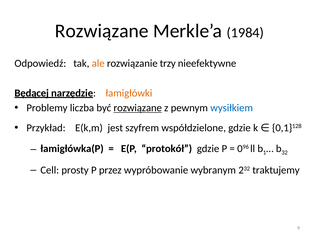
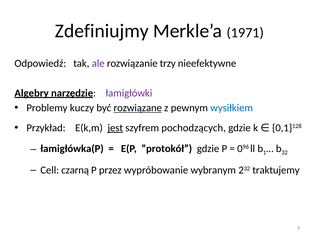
Rozwiązane: Rozwiązane -> Zdefiniujmy (102, 31)
1984: 1984 -> 1971 (245, 33)
ale colour: orange -> purple (98, 63)
Będącej: Będącej -> Algebry (32, 93)
łamigłówki colour: orange -> purple (129, 93)
liczba: liczba -> kuczy (82, 108)
jest underline: none -> present (115, 128)
współdzielone: współdzielone -> pochodzących (194, 128)
prosty: prosty -> czarną (75, 170)
